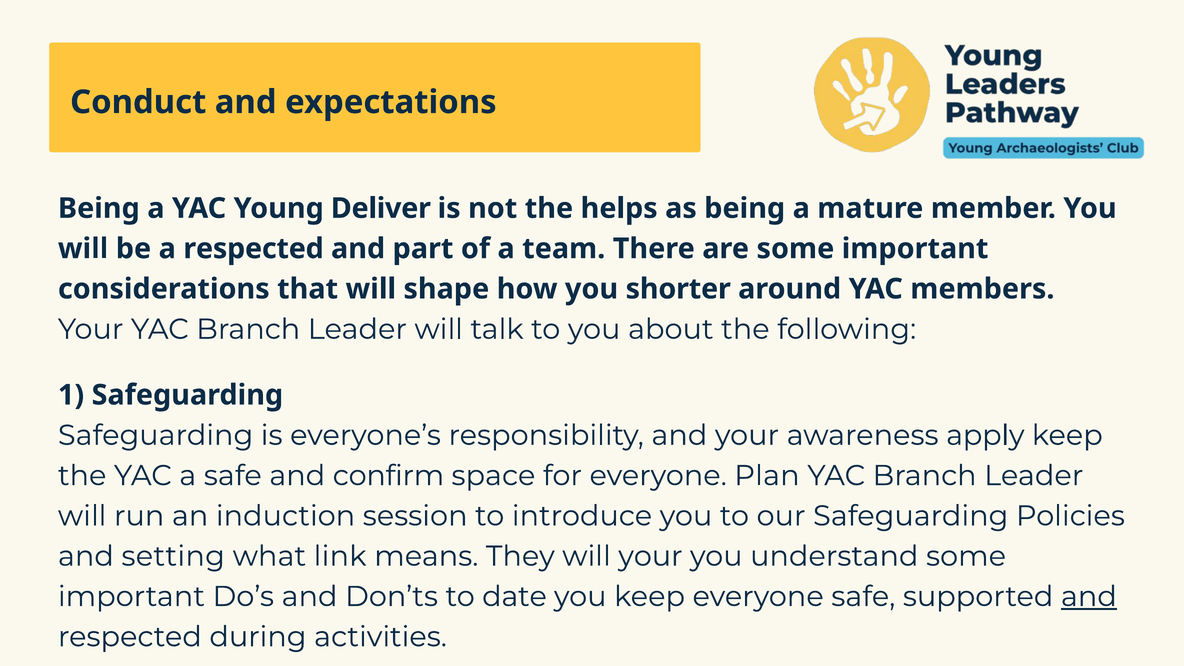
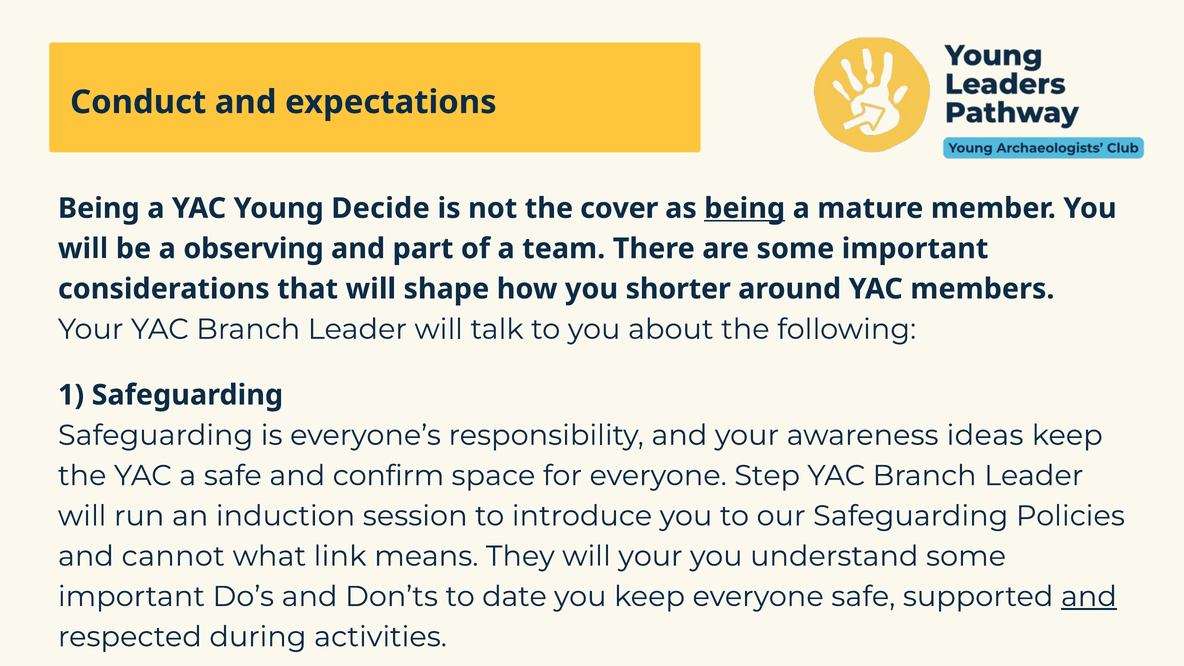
Deliver: Deliver -> Decide (381, 208)
helps: helps -> cover (619, 208)
being underline: none -> present (745, 208)
a respected: respected -> observing (254, 249)
apply: apply -> ideas (985, 435)
Plan: Plan -> Step (767, 476)
setting: setting -> cannot (173, 556)
